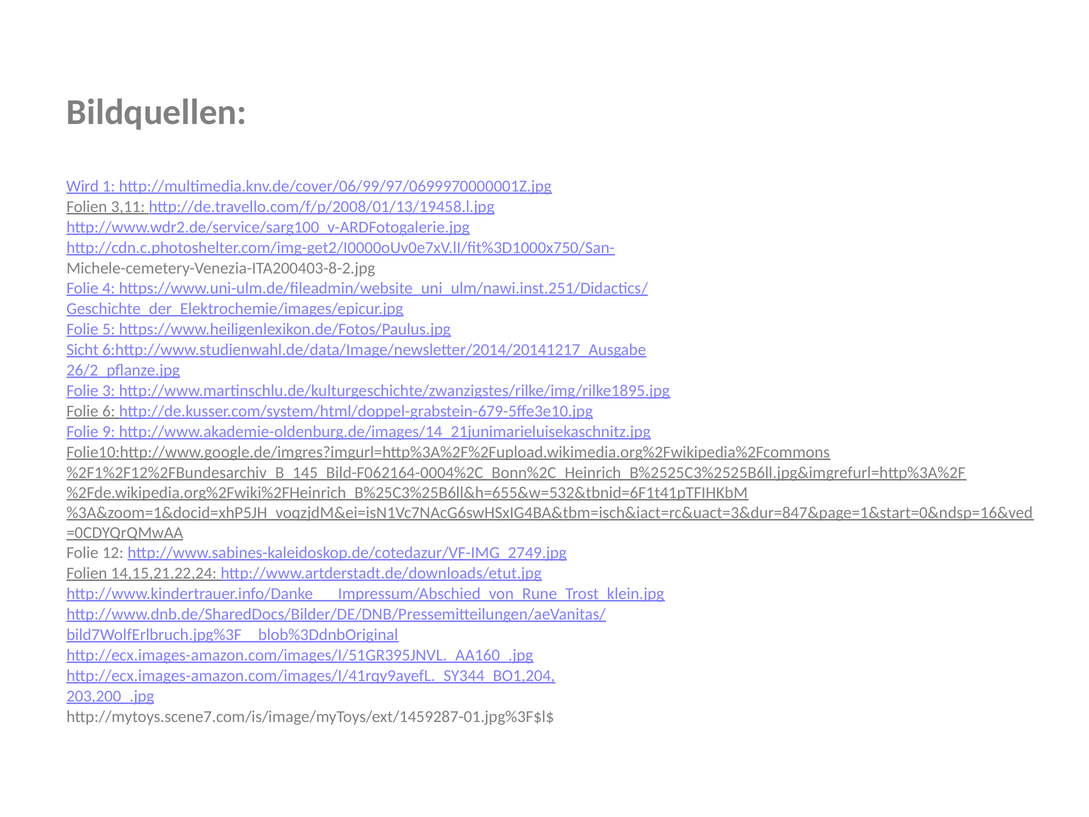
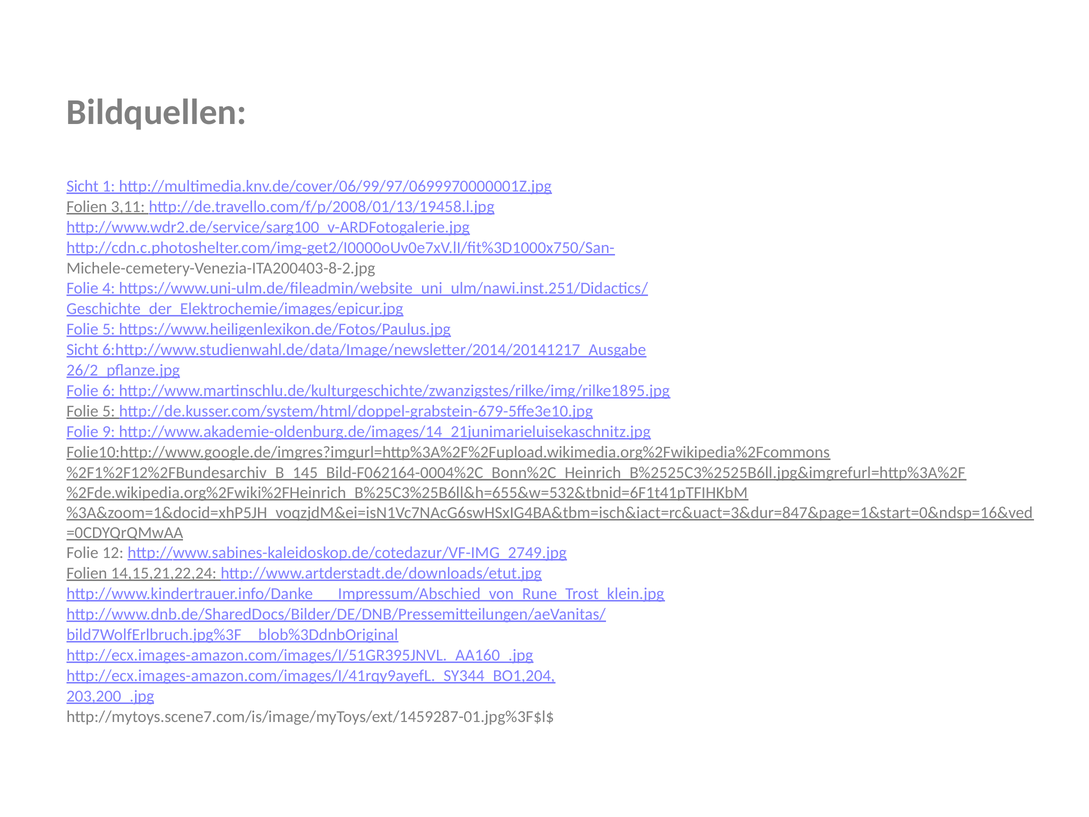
Wird: Wird -> Sicht (83, 186)
3: 3 -> 6 (109, 390)
6: 6 -> 5 (109, 411)
